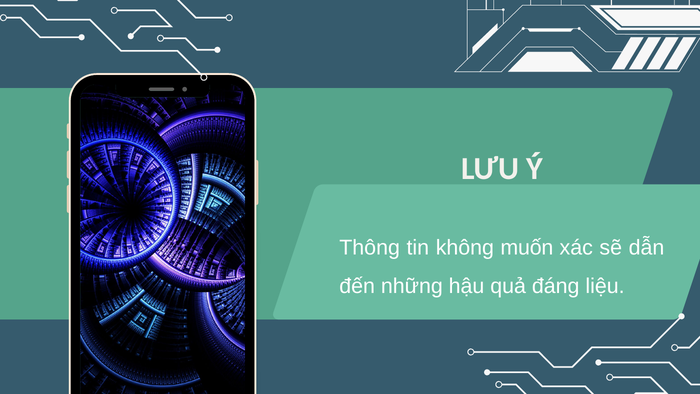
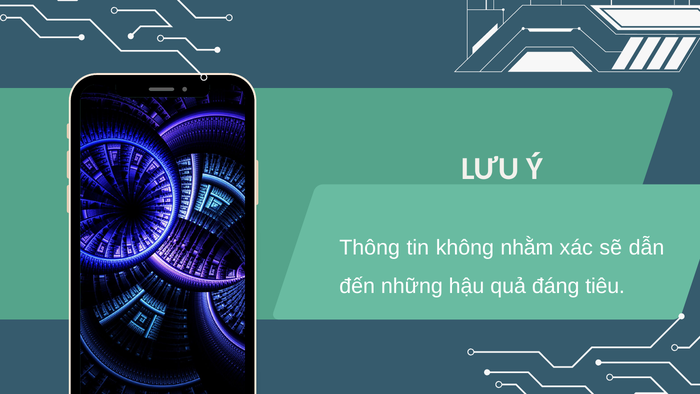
muốn: muốn -> nhằm (527, 247)
liệu: liệu -> tiêu (605, 286)
